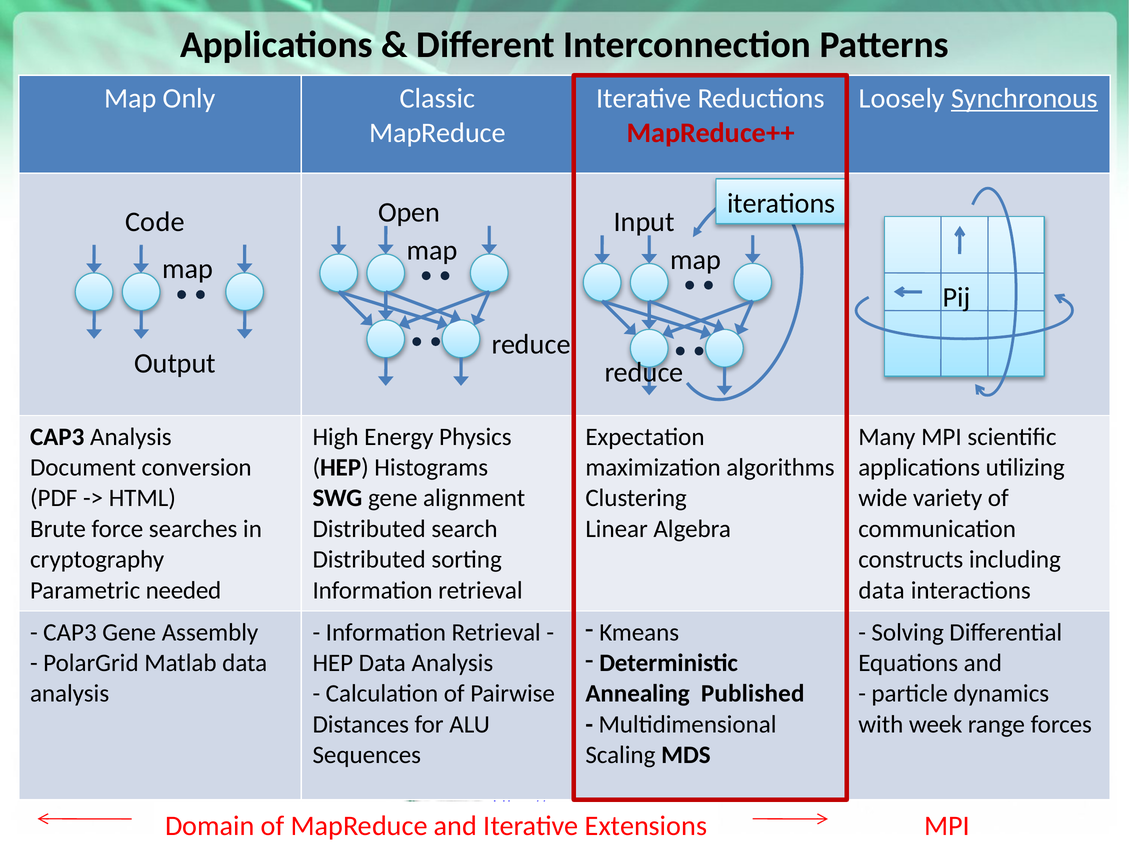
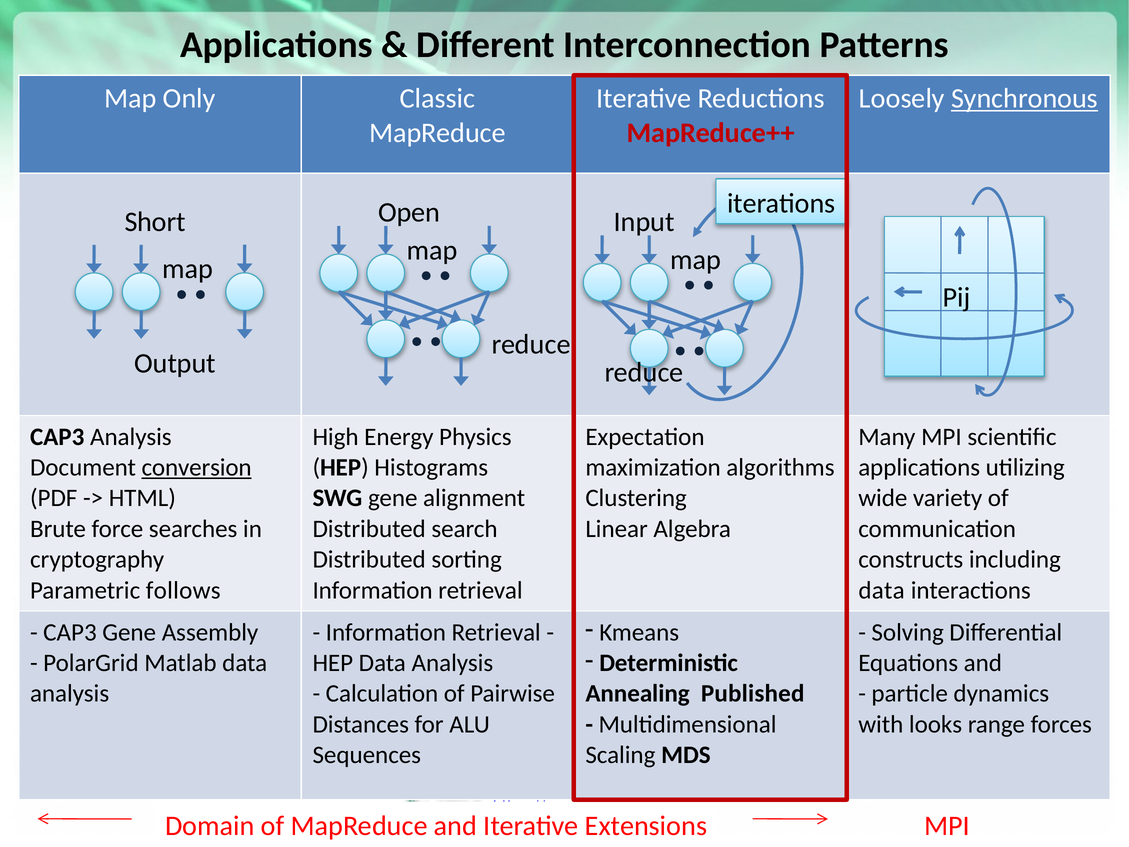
Code: Code -> Short (155, 222)
conversion underline: none -> present (197, 467)
needed: needed -> follows (183, 590)
week: week -> looks (936, 724)
